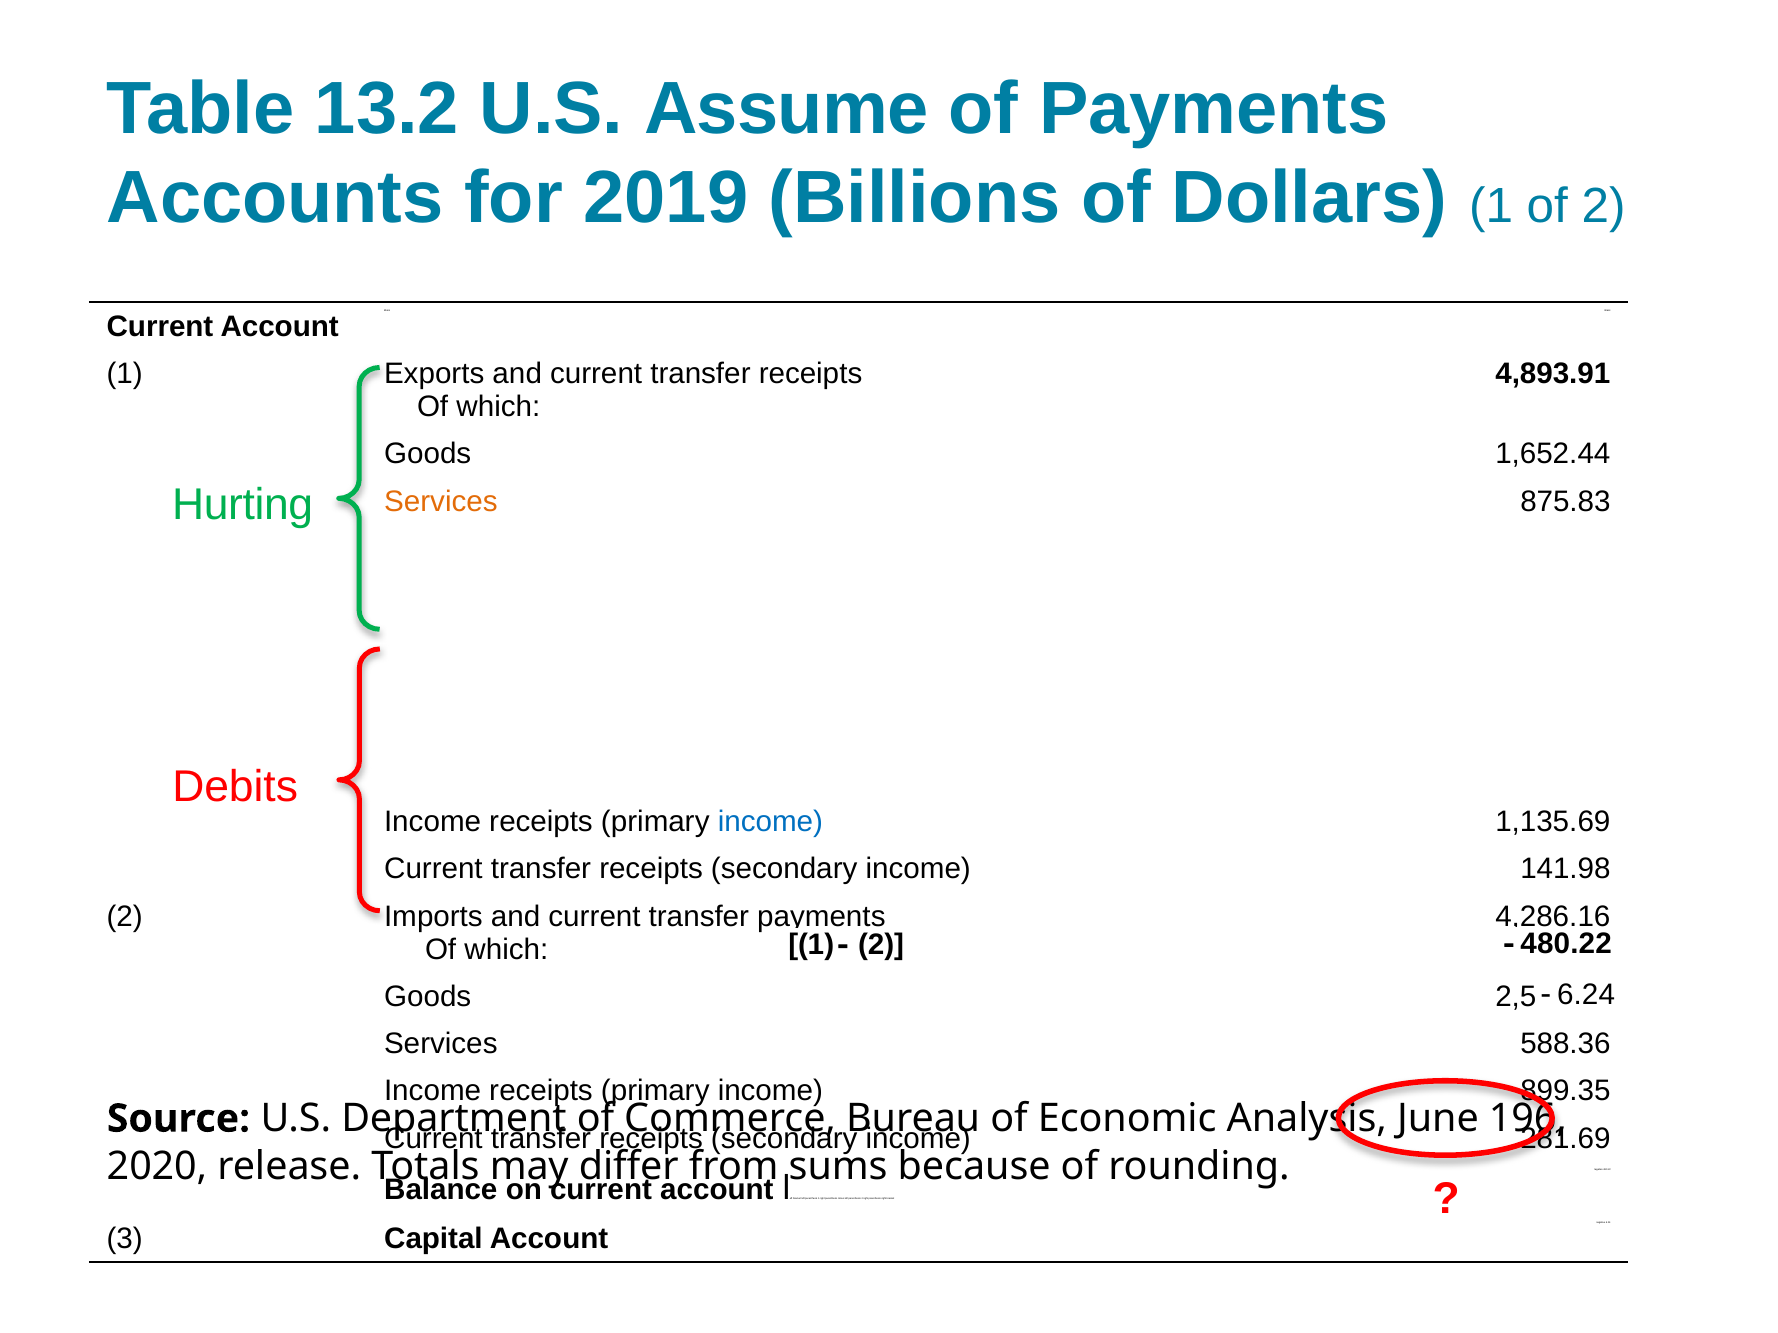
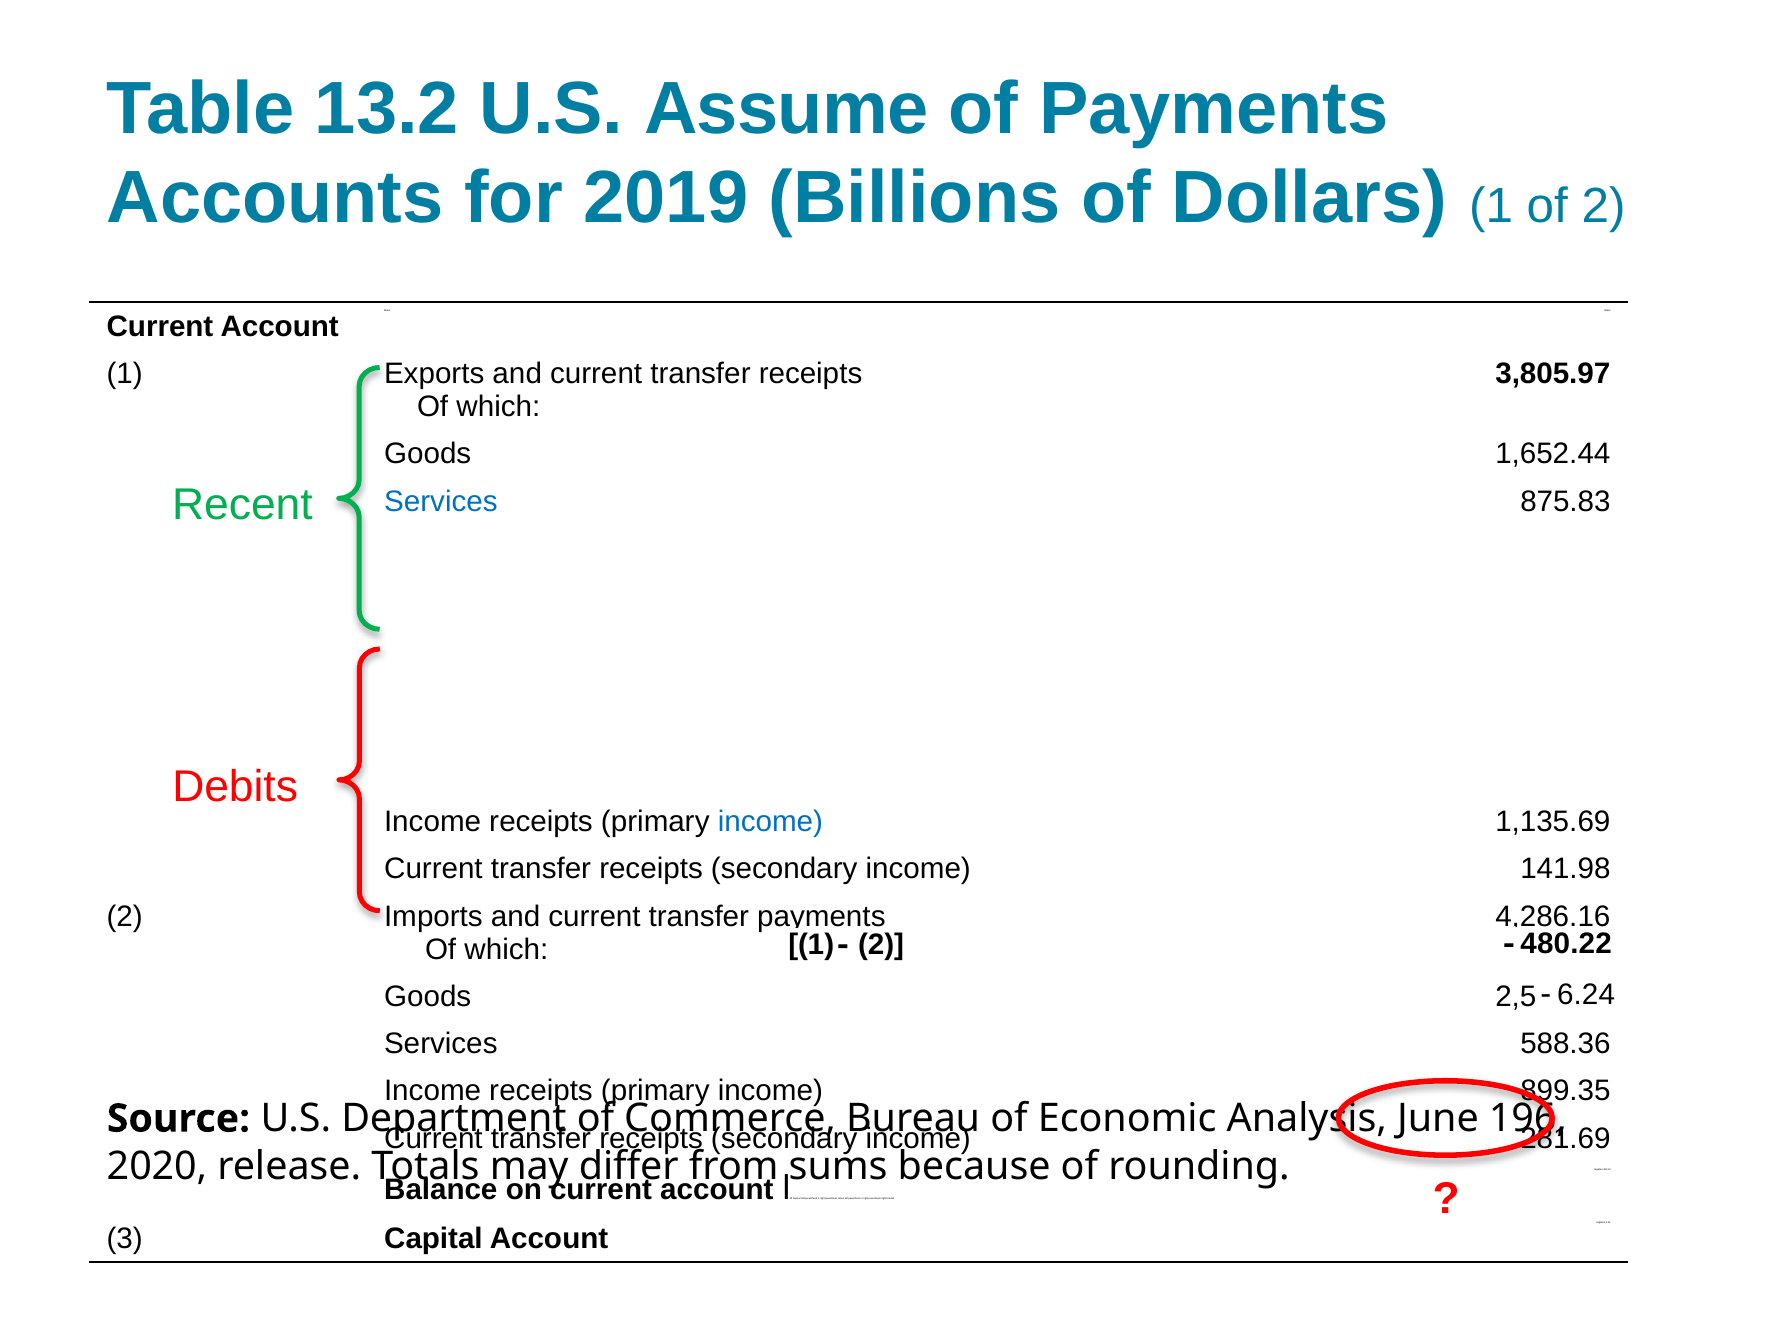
4,893.91: 4,893.91 -> 3,805.97 (1553, 374)
Hurting: Hurting -> Recent (242, 505)
Services colour: orange -> blue (441, 502)
